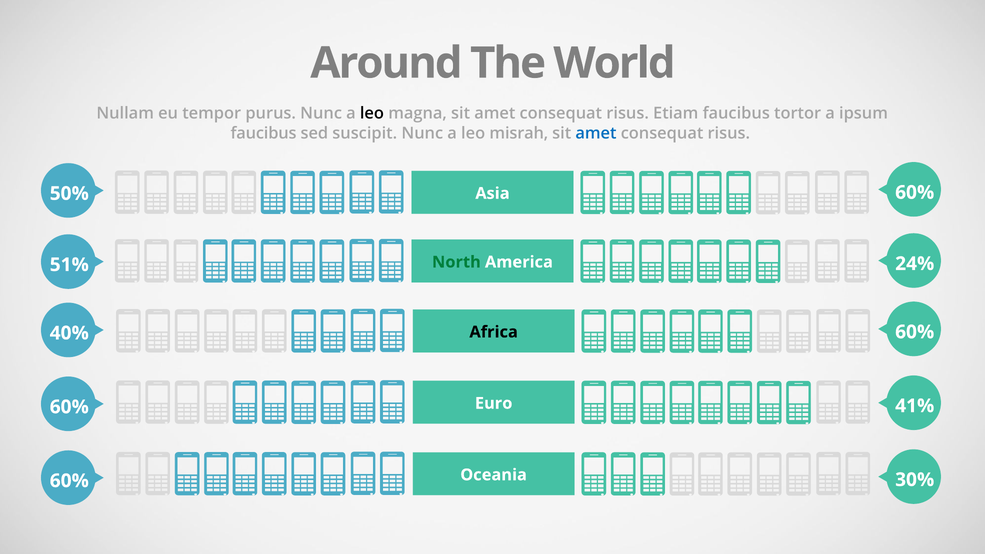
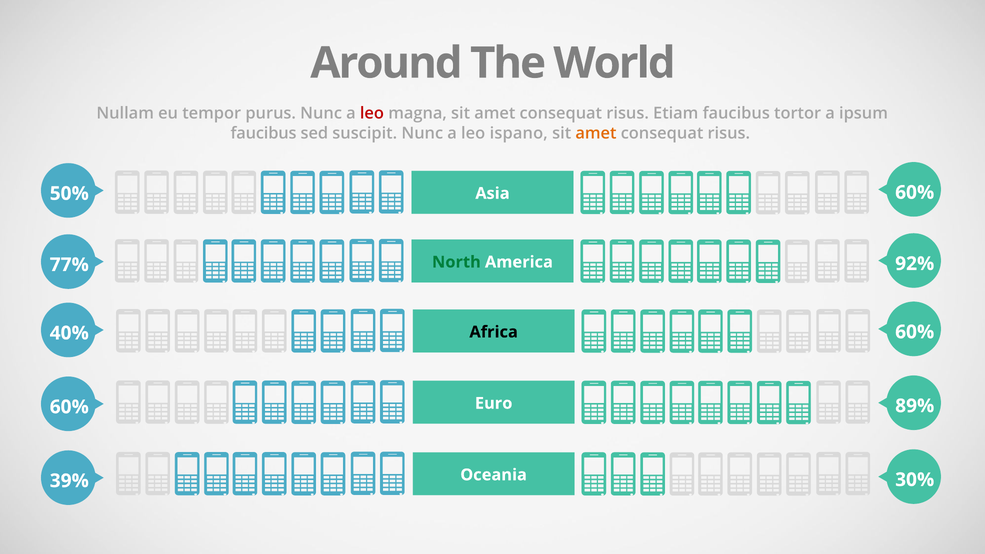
leo colour: black -> red (372, 113)
misrah: misrah -> ispano (519, 133)
amet colour: blue -> orange (596, 133)
24%: 24% -> 92% (915, 264)
51%: 51% -> 77% (69, 265)
41%: 41% -> 89% (915, 406)
60%: 60% -> 39% (69, 481)
